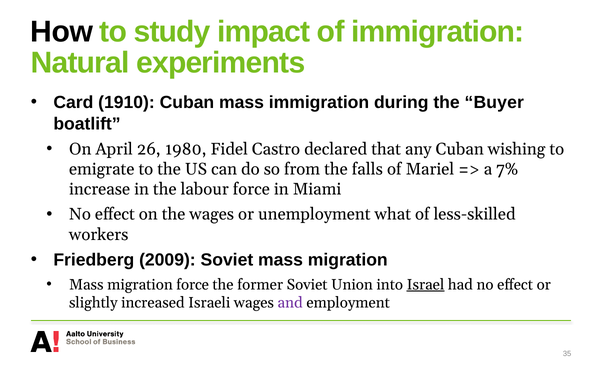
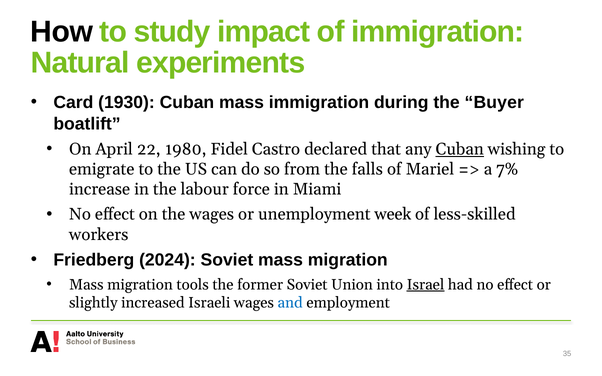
1910: 1910 -> 1930 (127, 103)
26: 26 -> 22 (149, 149)
Cuban underline: none -> present (460, 149)
what: what -> week (393, 215)
2009: 2009 -> 2024 (167, 260)
migration force: force -> tools (193, 285)
and colour: purple -> blue (290, 303)
